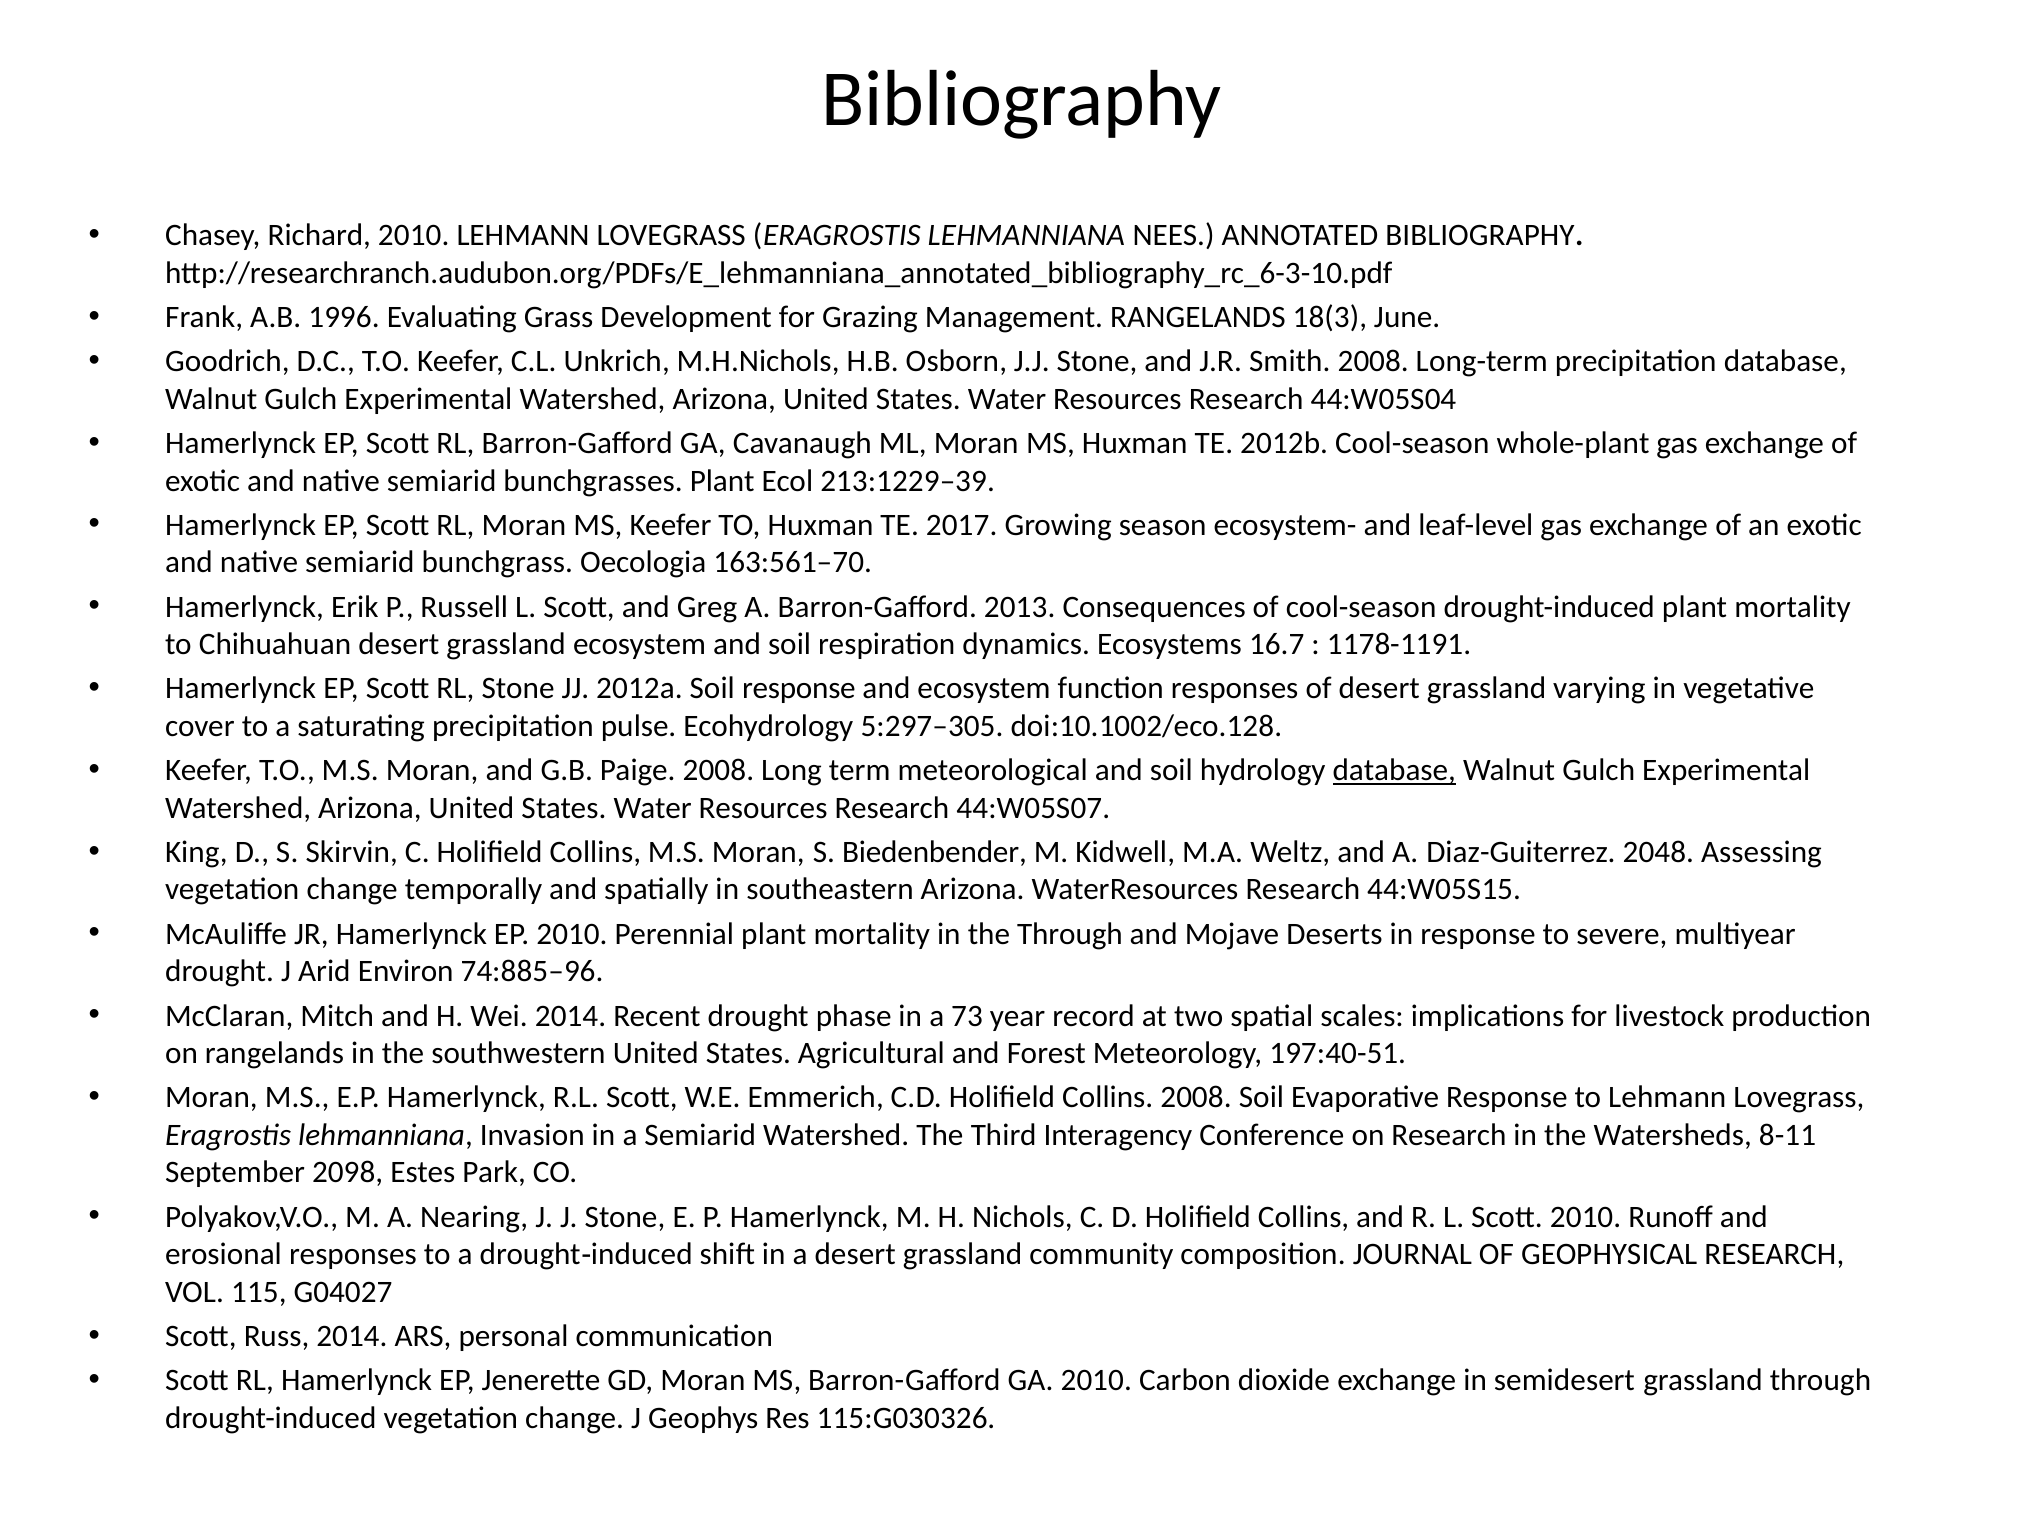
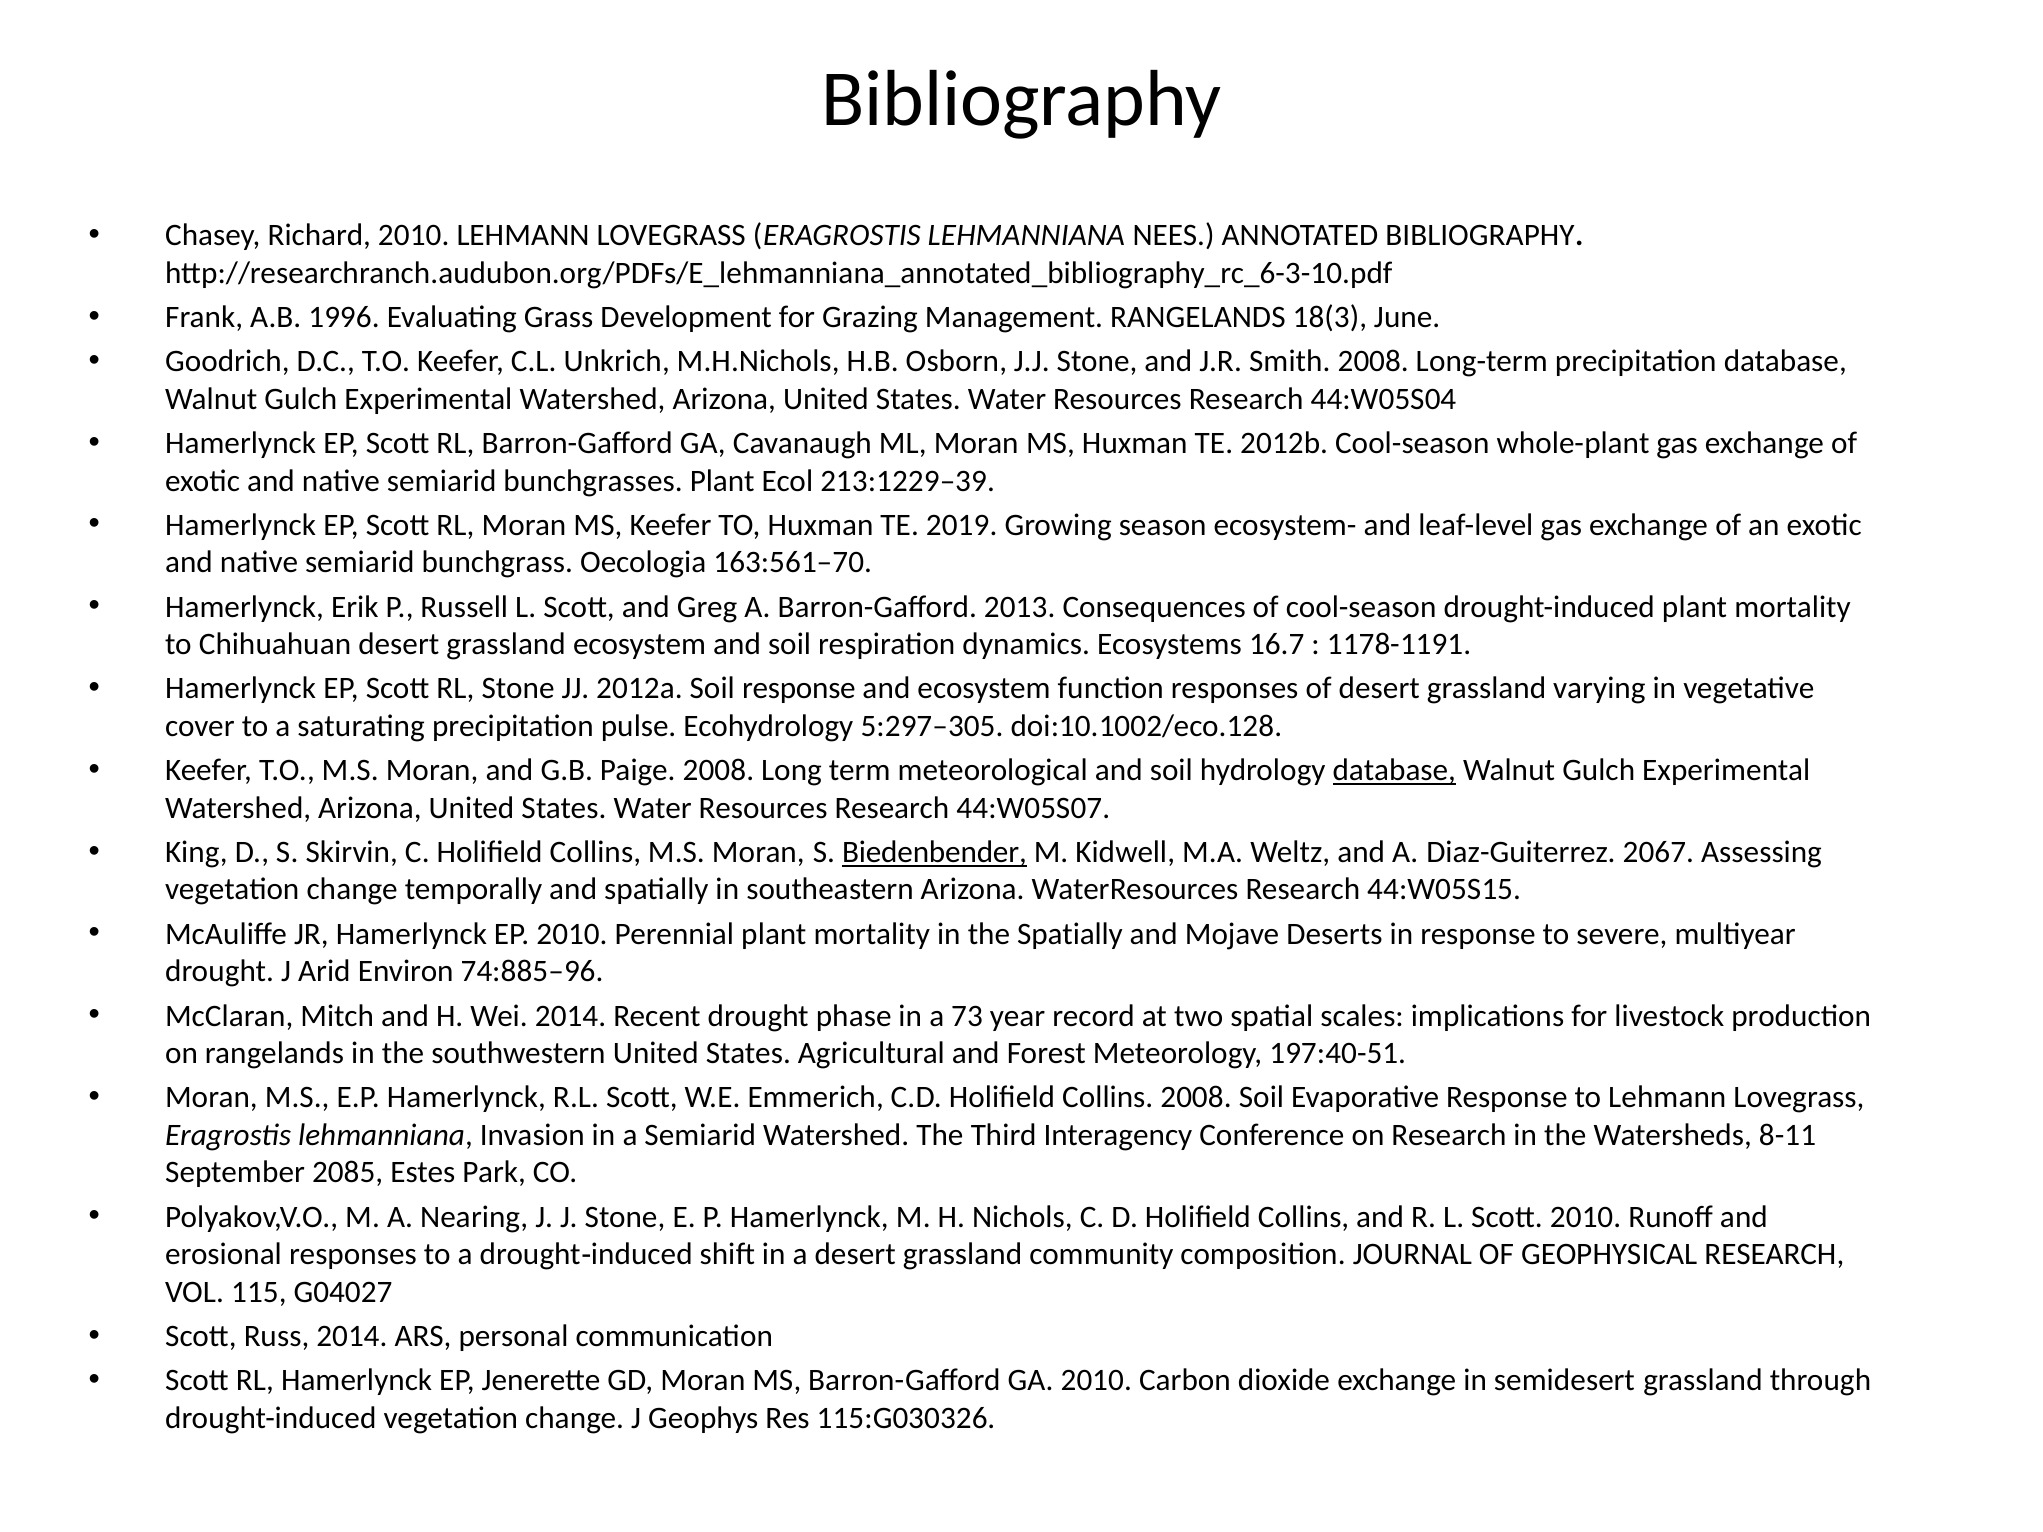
2017: 2017 -> 2019 (962, 525)
Biedenbender underline: none -> present (934, 852)
2048: 2048 -> 2067 (1658, 852)
the Through: Through -> Spatially (1070, 934)
2098: 2098 -> 2085 (348, 1173)
